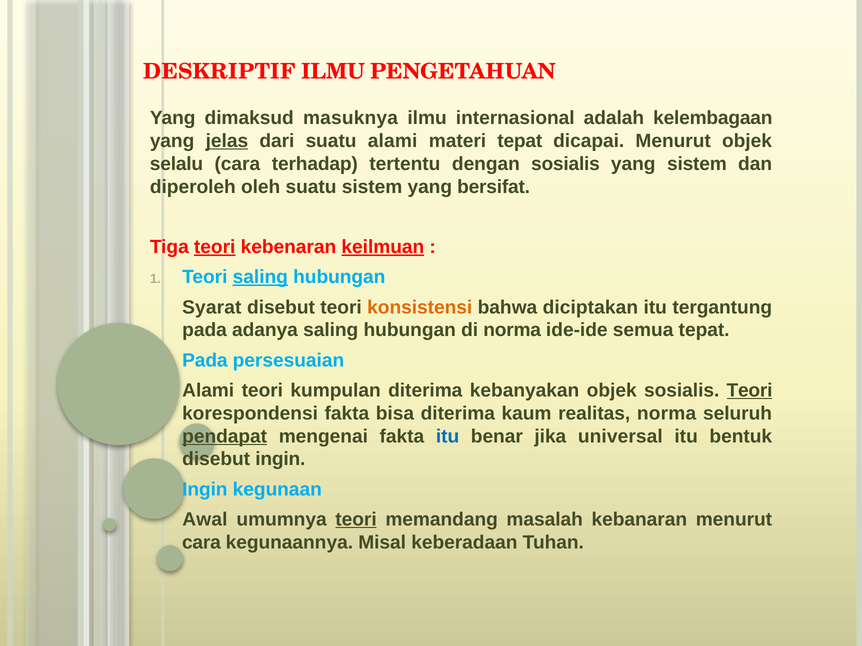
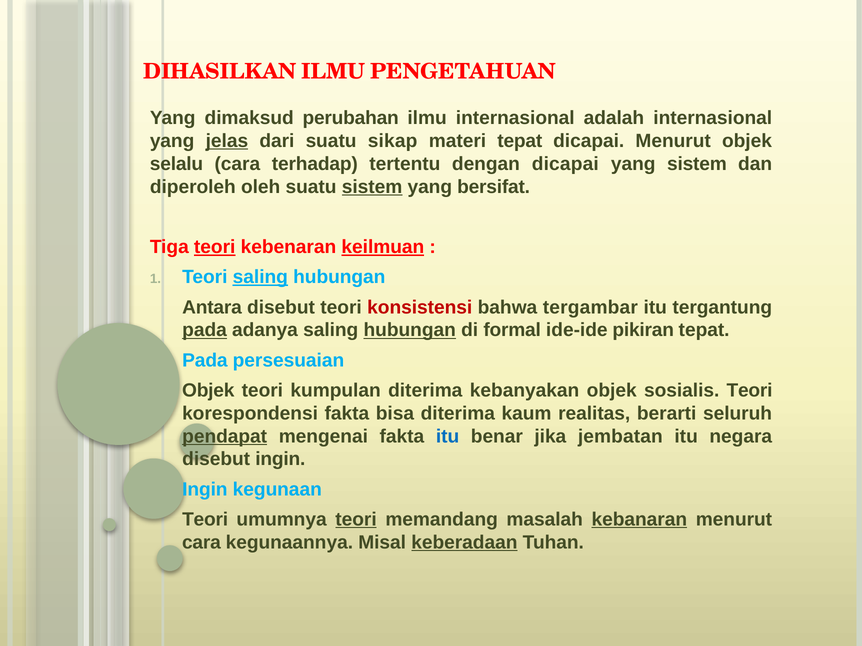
DESKRIPTIF: DESKRIPTIF -> DIHASILKAN (220, 72)
masuknya: masuknya -> perubahan (351, 118)
adalah kelembagaan: kelembagaan -> internasional (713, 118)
suatu alami: alami -> sikap (393, 141)
dengan sosialis: sosialis -> dicapai (565, 164)
sistem underline: none -> present (372, 187)
Syarat: Syarat -> Antara (212, 307)
konsistensi colour: orange -> red (420, 307)
diciptakan: diciptakan -> tergambar (590, 307)
pada underline: none -> present (205, 330)
hubungan underline: none -> present (410, 330)
di norma: norma -> formal (512, 330)
semua: semua -> pikiran (643, 330)
Alami: Alami -> Objek (208, 391)
Teori underline: present -> none (750, 391)
realitas norma: norma -> berarti (667, 414)
universal: universal -> jembatan (620, 437)
bentuk: bentuk -> negara (741, 437)
Awal: Awal -> Teori (205, 520)
kebanaran underline: none -> present (639, 520)
keberadaan underline: none -> present (464, 543)
